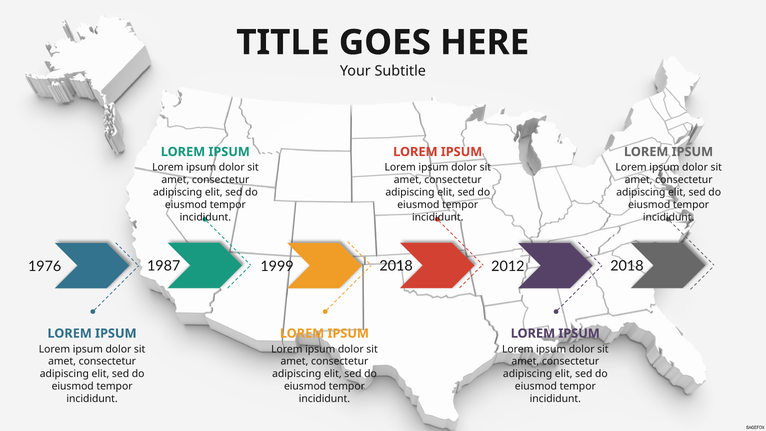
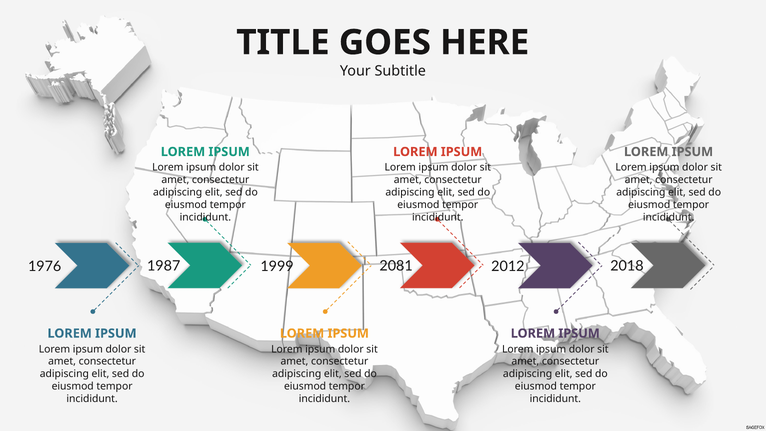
1999 2018: 2018 -> 2081 (396, 266)
